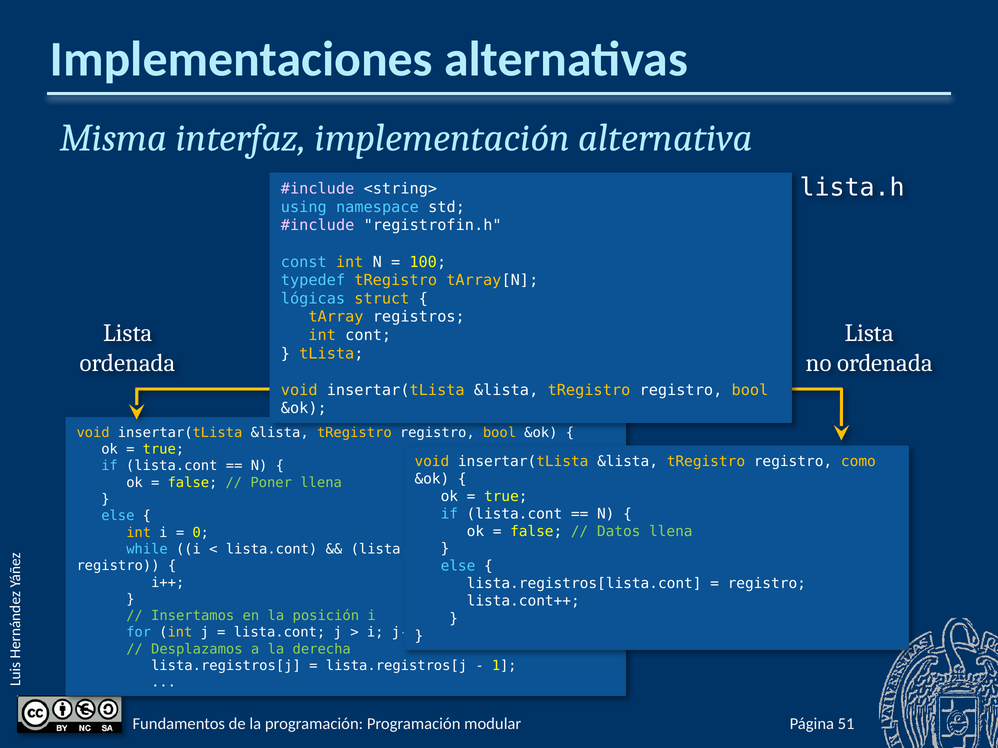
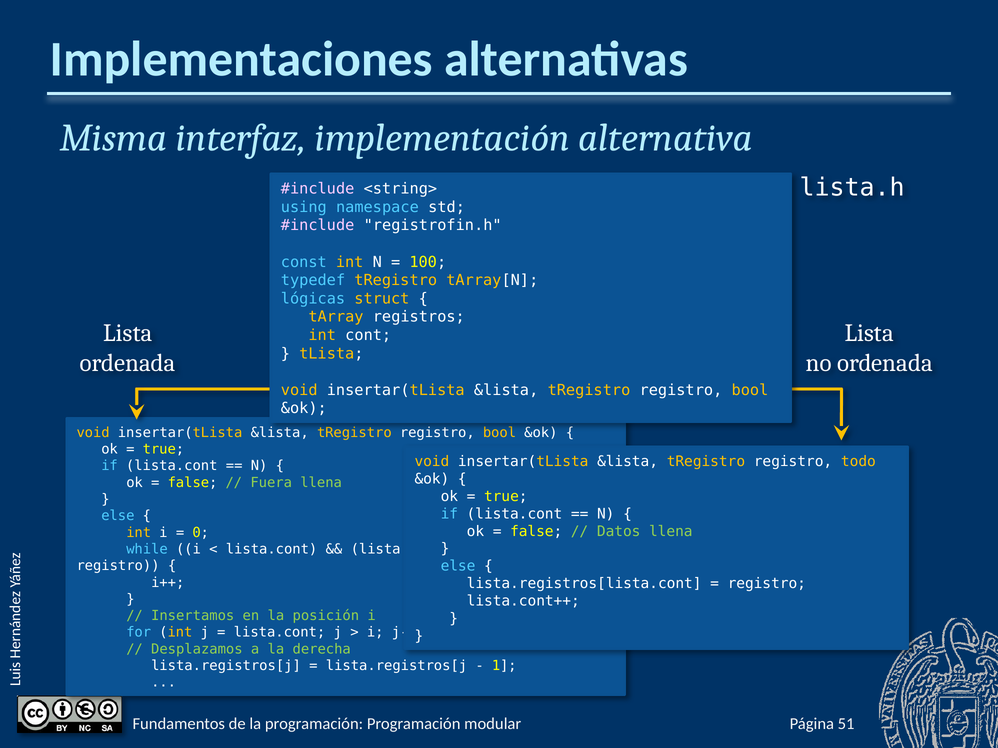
como: como -> todo (858, 462)
Poner: Poner -> Fuera (271, 483)
